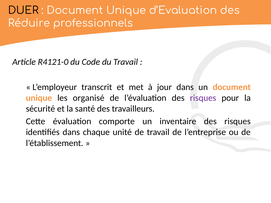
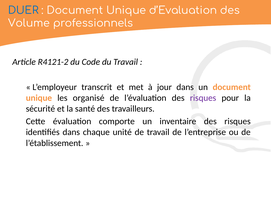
DUER colour: black -> blue (23, 11)
Réduire: Réduire -> Volume (29, 23)
R4121-0: R4121-0 -> R4121-2 (53, 62)
